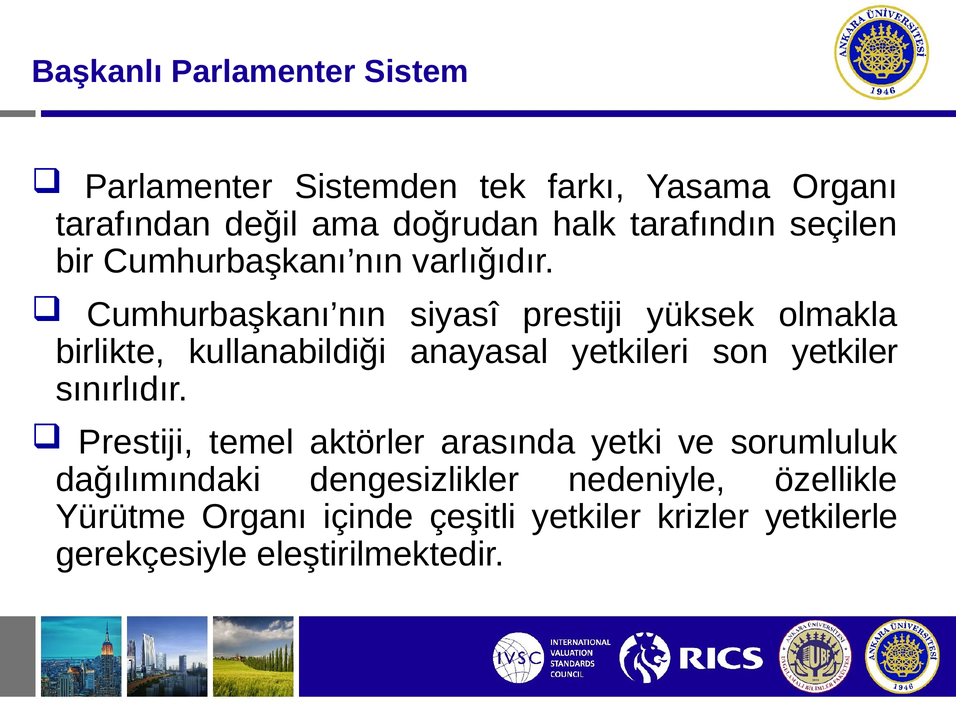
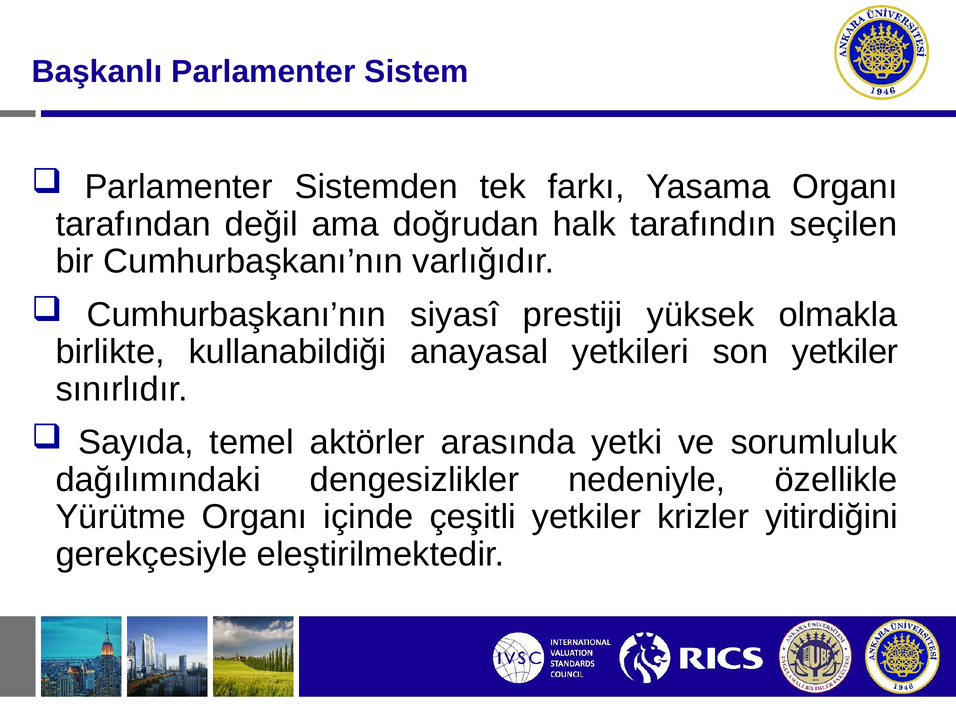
Prestiji: Prestiji -> Sayıda (136, 443)
yetkilerle: yetkilerle -> yitirdiğini (831, 517)
